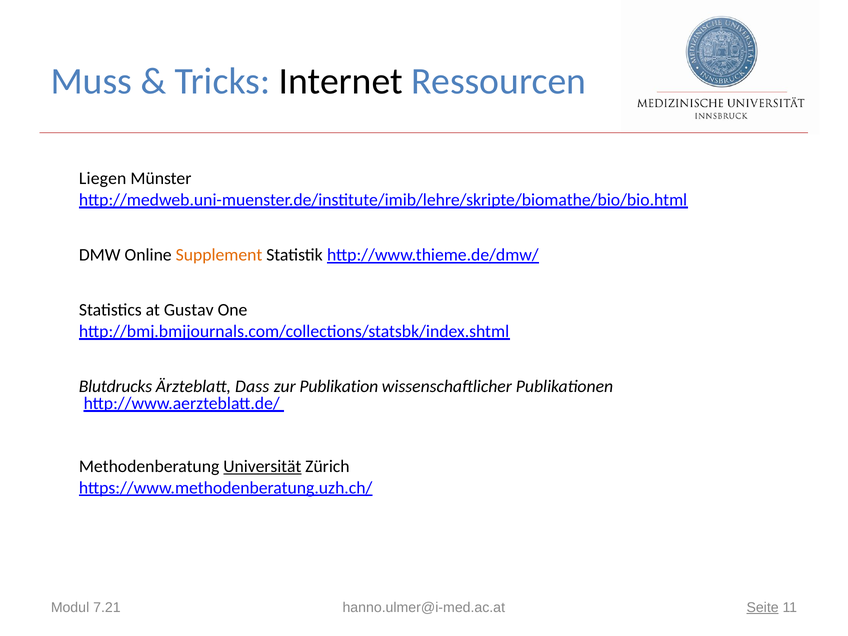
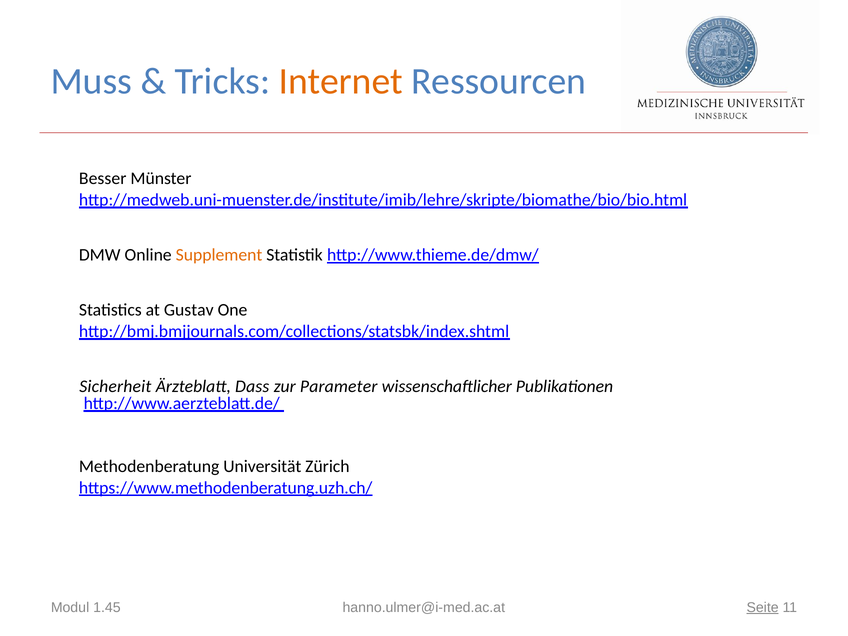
Internet colour: black -> orange (341, 81)
Liegen: Liegen -> Besser (103, 179)
Blutdrucks: Blutdrucks -> Sicherheit (115, 386)
Publikation: Publikation -> Parameter (339, 386)
Universität underline: present -> none (262, 466)
7.21: 7.21 -> 1.45 (107, 607)
